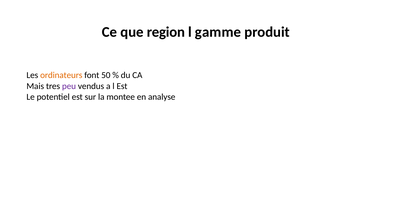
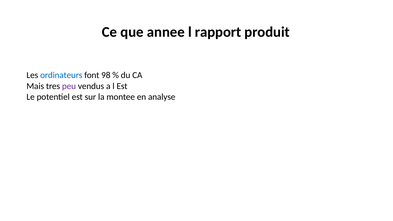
region: region -> annee (166, 32)
gamme: gamme -> rapport (218, 32)
ordinateurs colour: orange -> blue (61, 75)
50: 50 -> 98 (106, 75)
